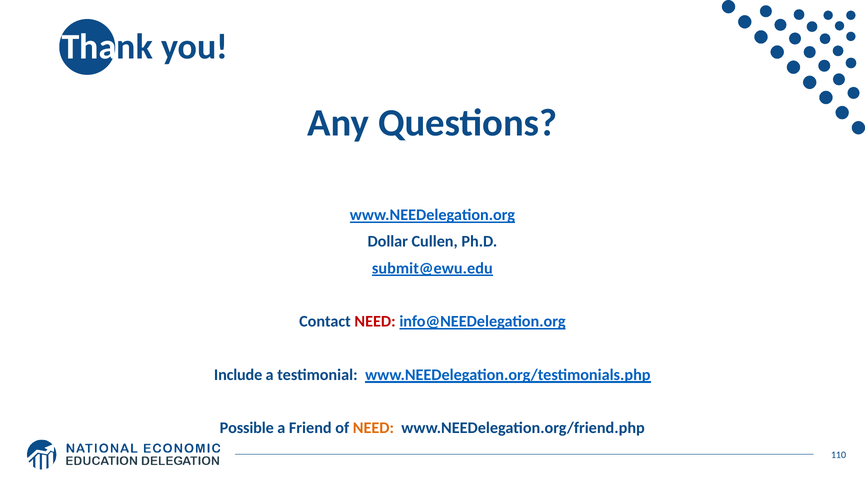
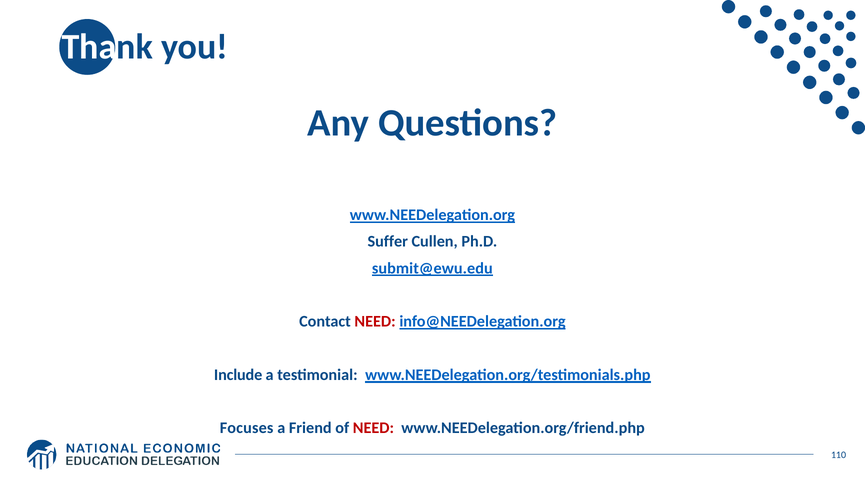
Dollar: Dollar -> Suffer (388, 242)
Possible: Possible -> Focuses (247, 428)
NEED colour: orange -> red (373, 428)
